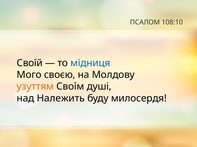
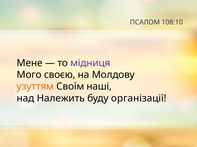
Своїй: Своїй -> Мене (30, 63)
мідниця colour: blue -> purple (90, 63)
душі: душі -> наші (99, 87)
милосердя: милосердя -> організації (139, 99)
